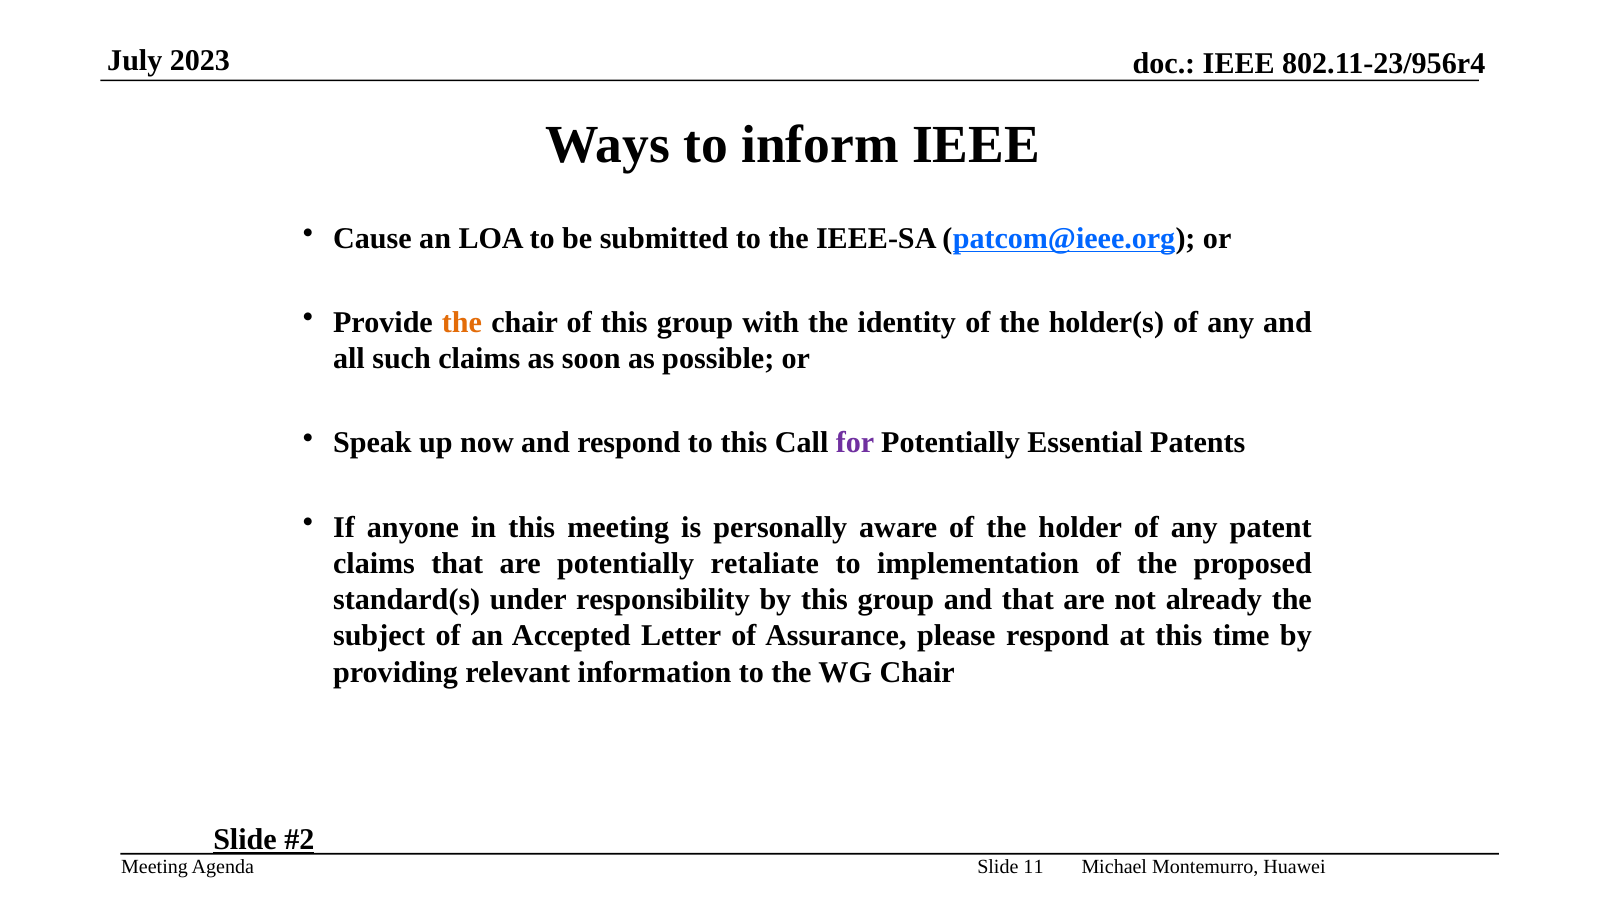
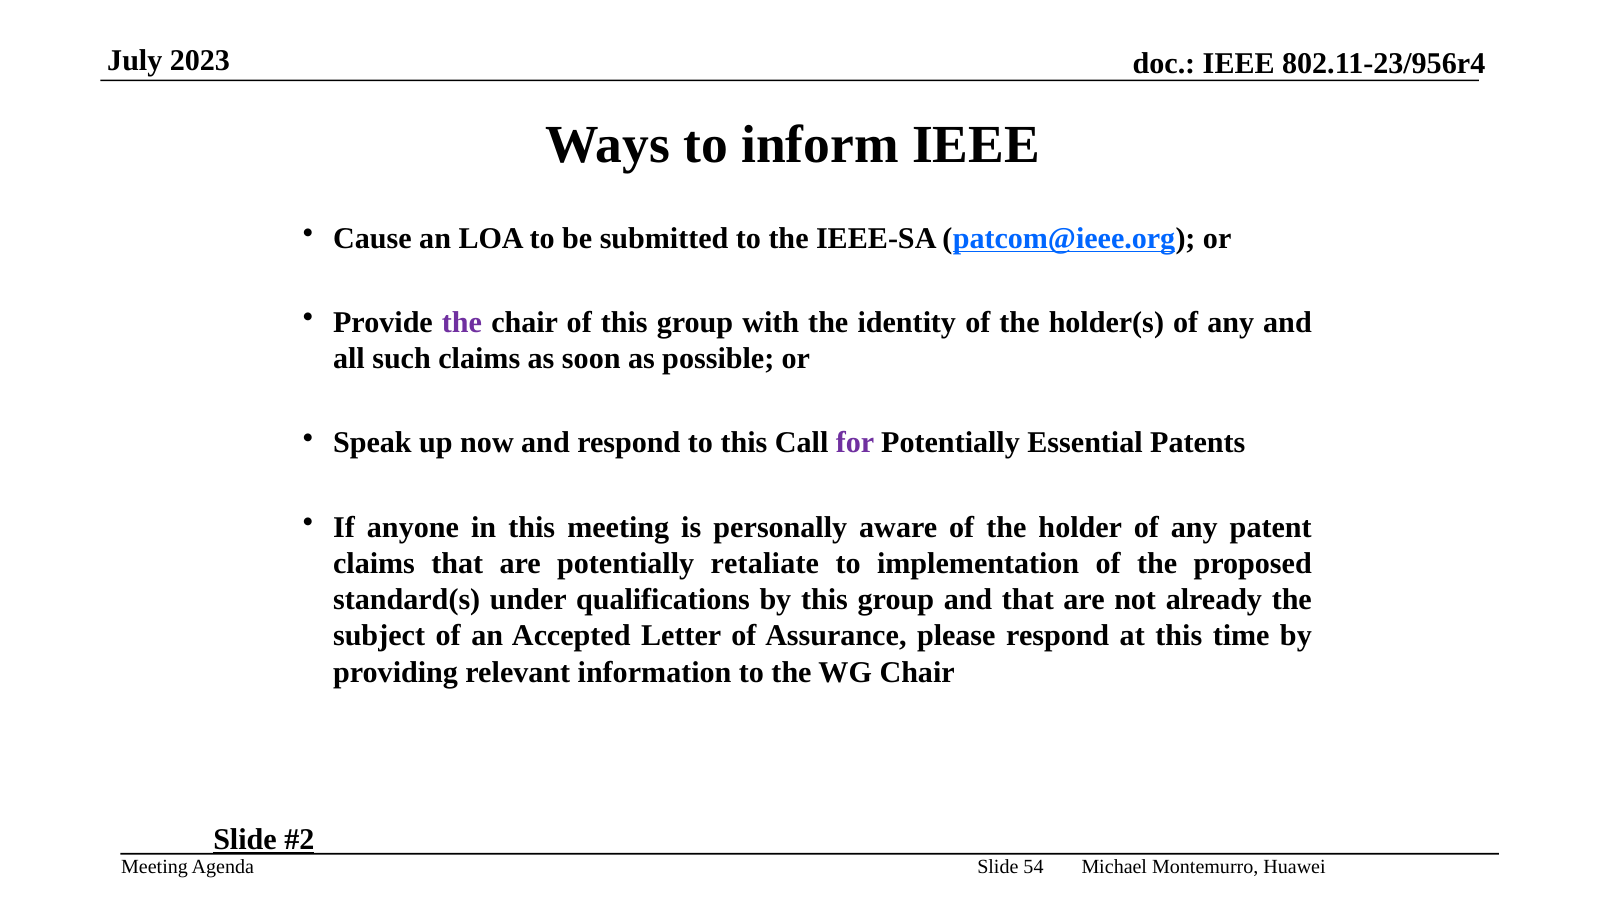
the colour: orange -> purple (462, 322)
responsibility: responsibility -> qualifications (663, 599)
11: 11 -> 54 (1034, 866)
